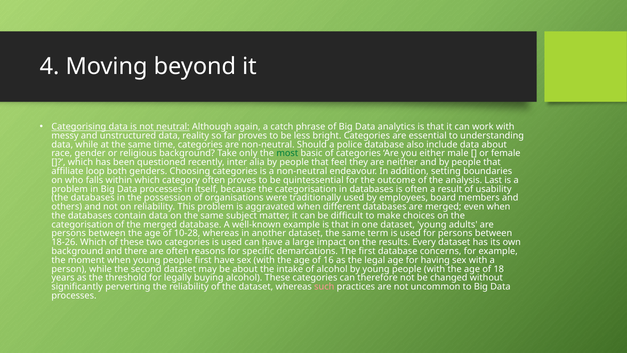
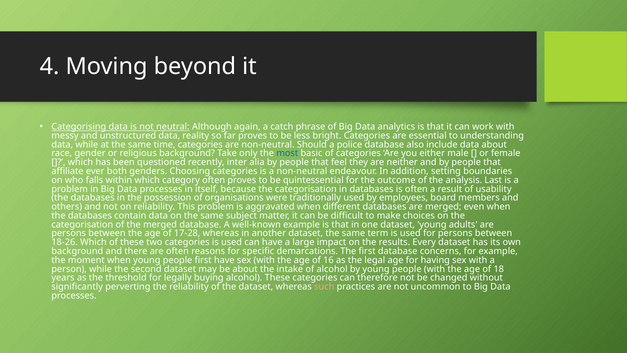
most colour: green -> blue (287, 153)
loop: loop -> ever (95, 171)
10-28: 10-28 -> 17-28 (187, 233)
